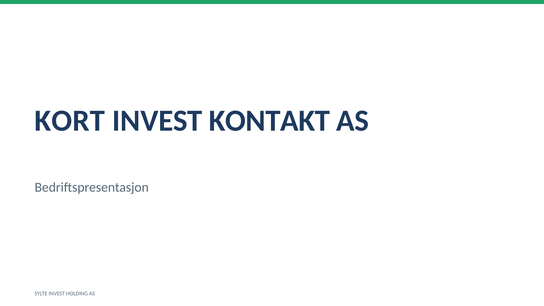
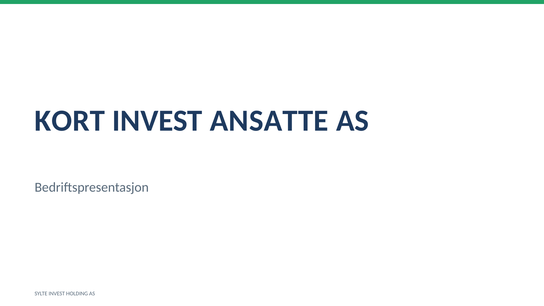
KONTAKT: KONTAKT -> ANSATTE (269, 121)
